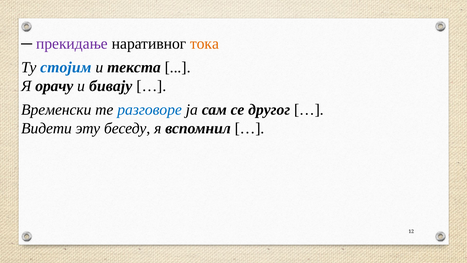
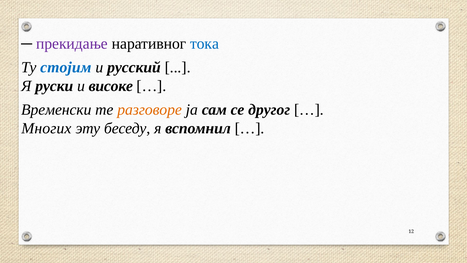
тока colour: orange -> blue (205, 44)
текста: текста -> русский (134, 67)
орачу: орачу -> руски (54, 86)
бивају: бивају -> високе (111, 86)
разговоре colour: blue -> orange (150, 109)
Видети: Видети -> Многих (46, 128)
